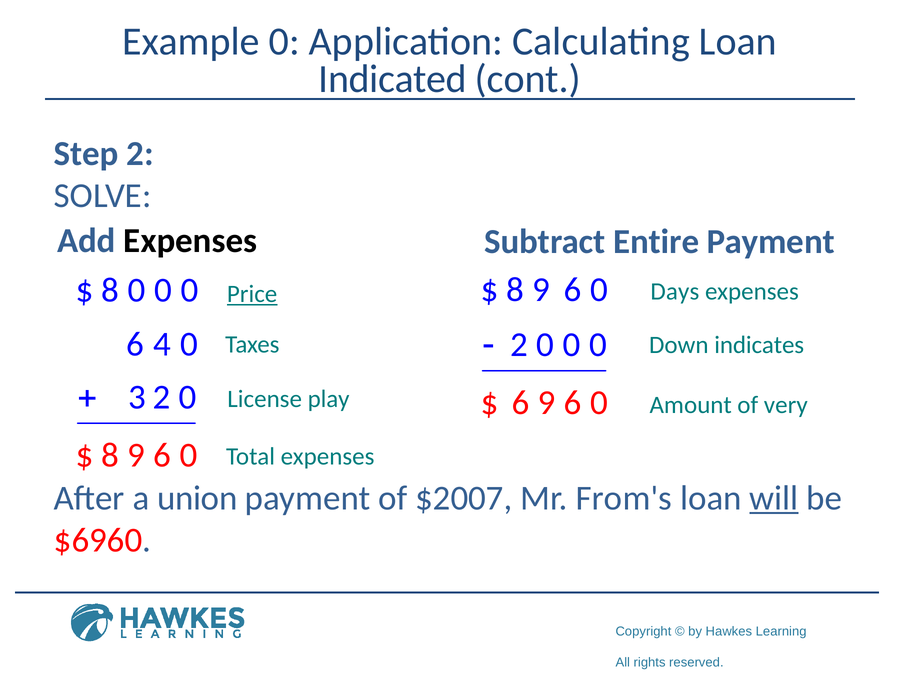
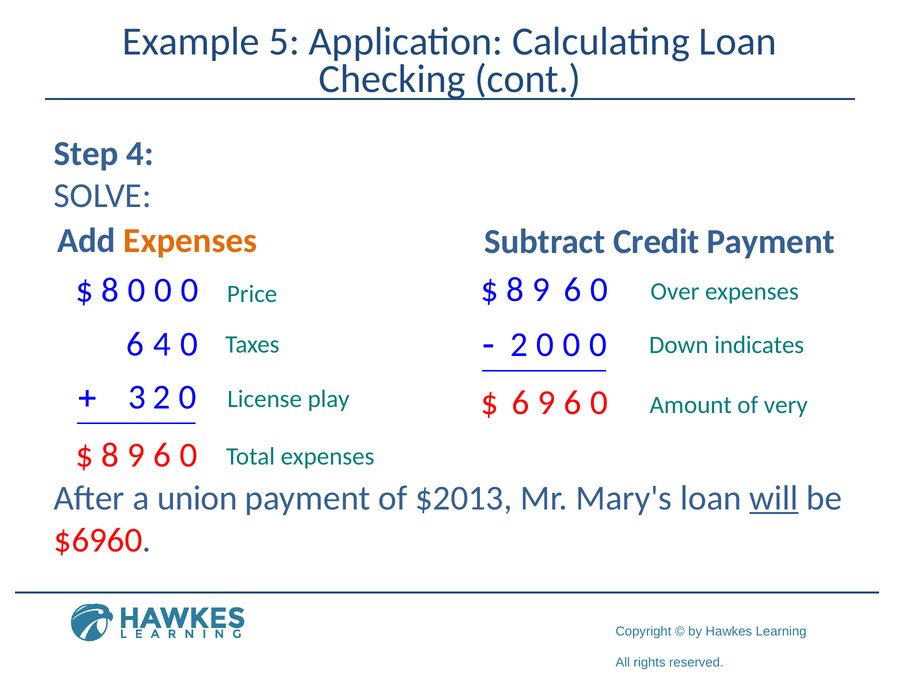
Example 0: 0 -> 5 (284, 42)
Indicated: Indicated -> Checking (392, 79)
Step 2: 2 -> 4 (140, 154)
Expenses colour: black -> orange (190, 241)
Entire: Entire -> Credit (656, 242)
Days: Days -> Over (675, 291)
Price underline: present -> none (252, 294)
$2007: $2007 -> $2013 (464, 498)
From's: From's -> Mary's (624, 498)
